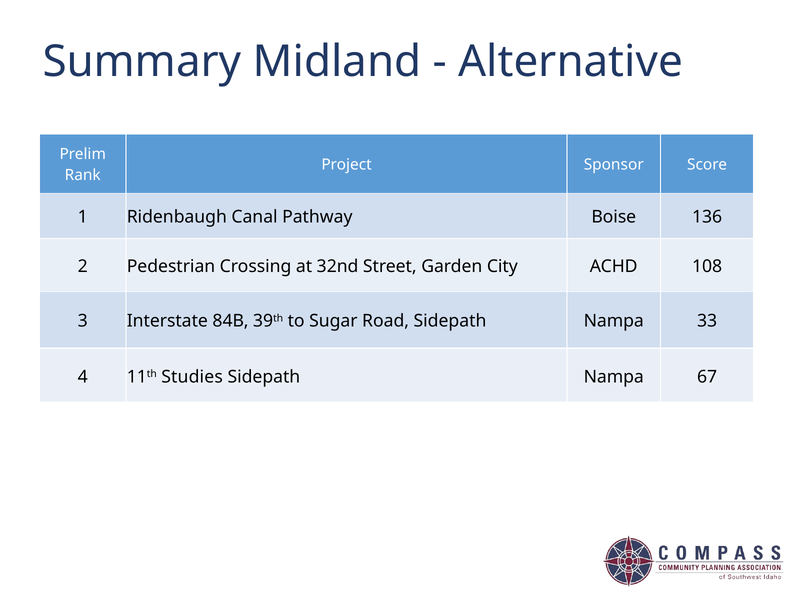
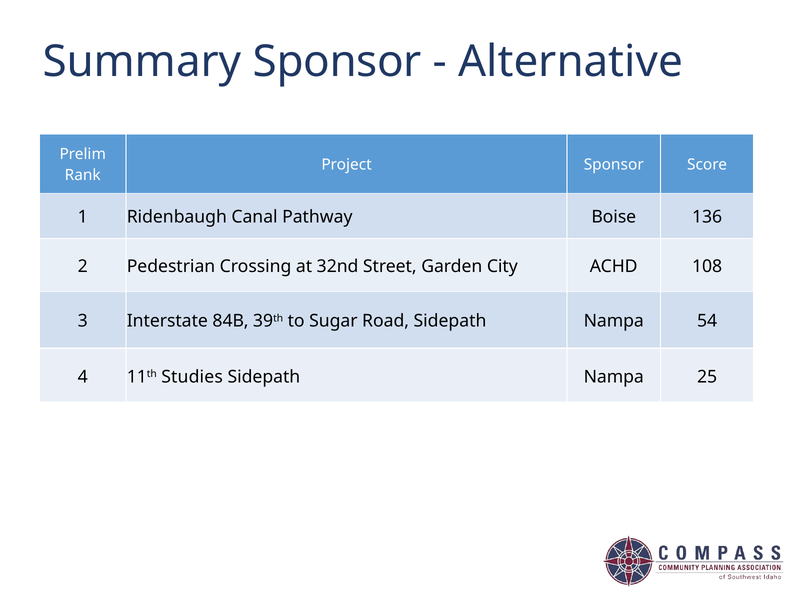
Summary Midland: Midland -> Sponsor (337, 62)
33: 33 -> 54 (707, 321)
67: 67 -> 25 (707, 377)
